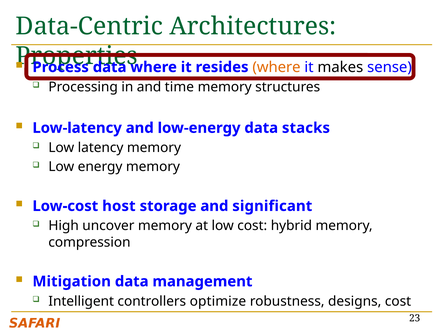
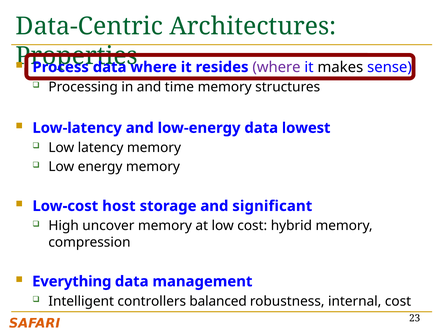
where colour: orange -> purple (277, 67)
stacks: stacks -> lowest (306, 128)
Mitigation: Mitigation -> Everything (72, 282)
optimize: optimize -> balanced (218, 301)
designs: designs -> internal (355, 301)
